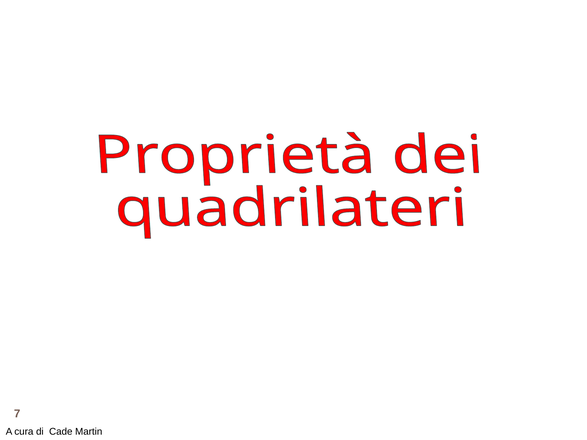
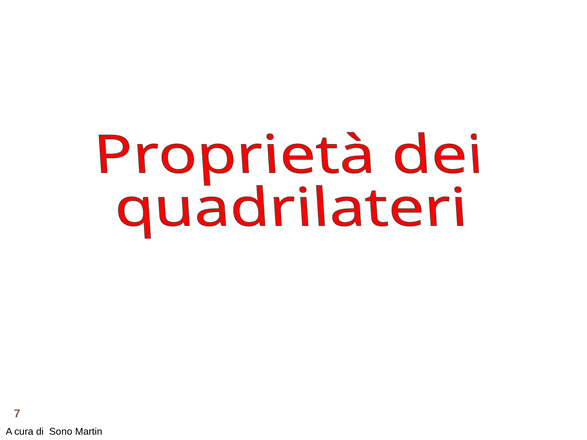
Cade: Cade -> Sono (61, 432)
